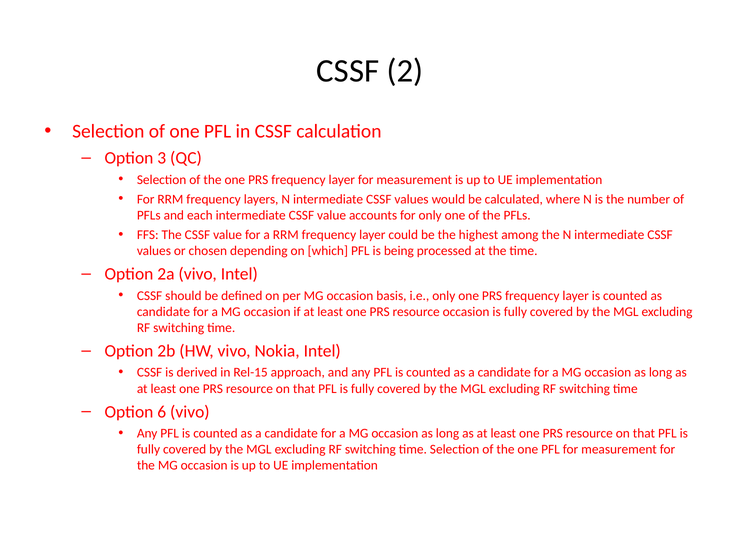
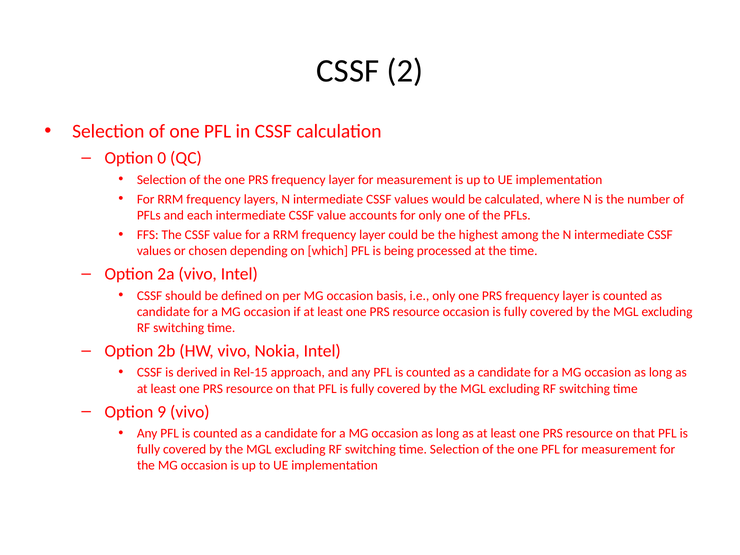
3: 3 -> 0 (162, 158)
6: 6 -> 9 (162, 412)
